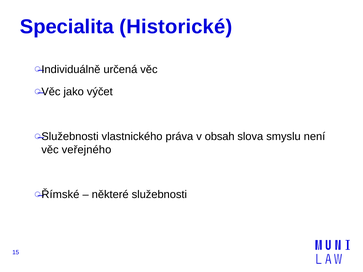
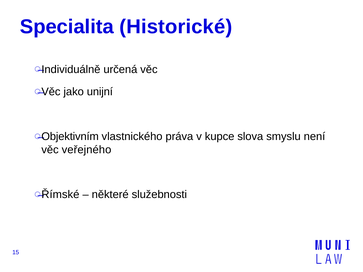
výčet: výčet -> unijní (100, 92)
Služebnosti: Služebnosti -> Objektivním (70, 137)
obsah: obsah -> kupce (220, 137)
